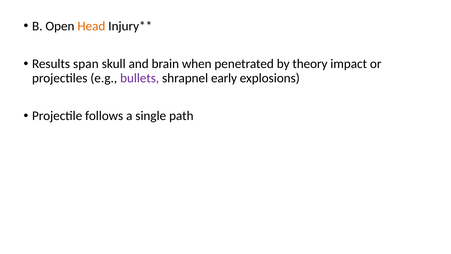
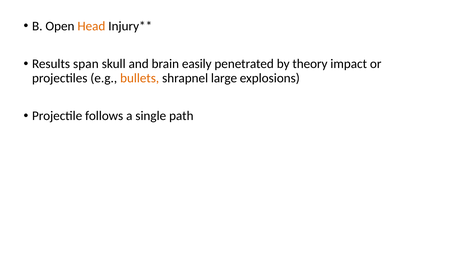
when: when -> easily (197, 64)
bullets colour: purple -> orange (140, 78)
early: early -> large (224, 78)
